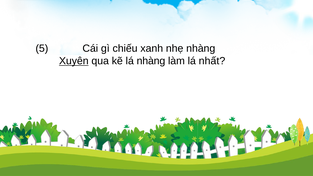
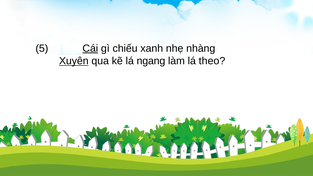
Cái underline: none -> present (90, 48)
lá nhàng: nhàng -> ngang (151, 61)
nhất: nhất -> theo (212, 61)
